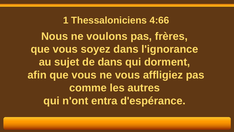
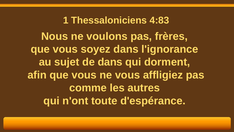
4:66: 4:66 -> 4:83 (159, 20)
entra: entra -> toute (104, 101)
